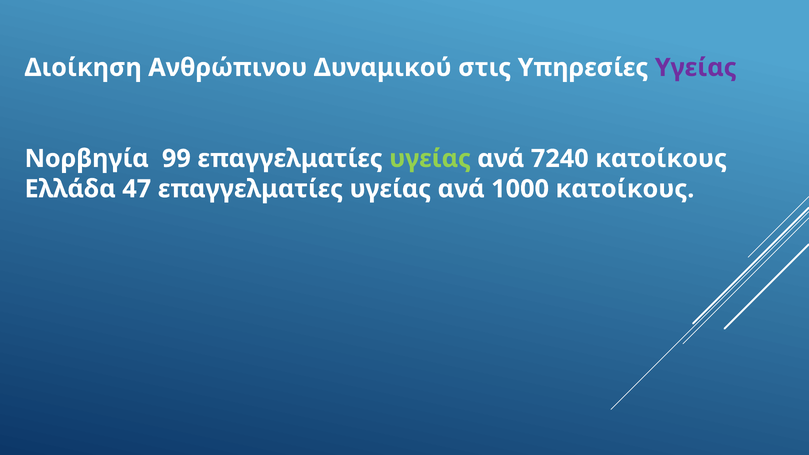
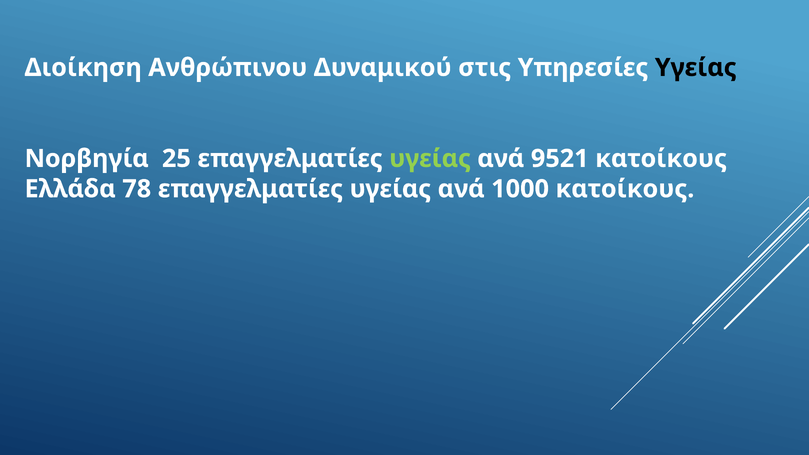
Υγείας colour: purple -> black (696, 68)
99: 99 -> 25 (176, 159)
7240: 7240 -> 9521 (560, 159)
47: 47 -> 78 (137, 189)
